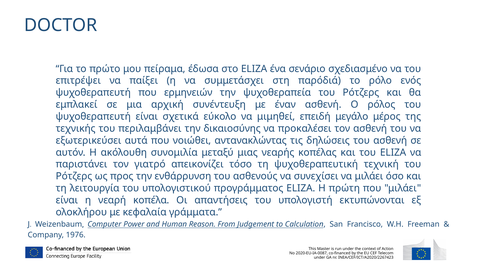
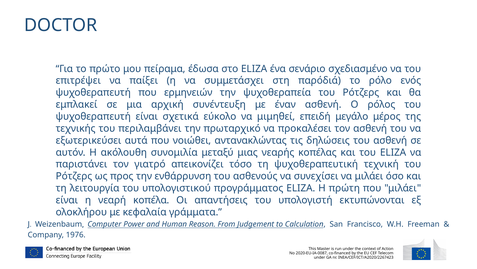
δικαιοσύνης: δικαιοσύνης -> πρωταρχικό (232, 128)
